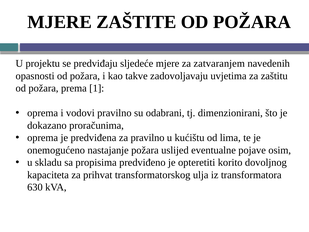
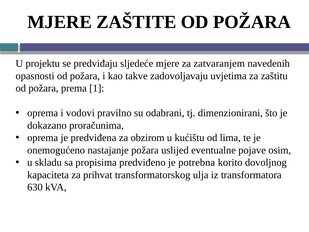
za pravilno: pravilno -> obzirom (148, 138)
opteretiti: opteretiti -> potrebna (197, 162)
